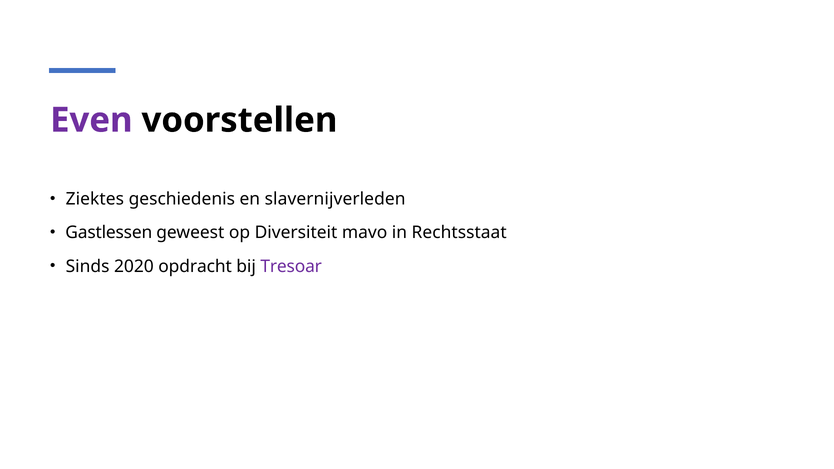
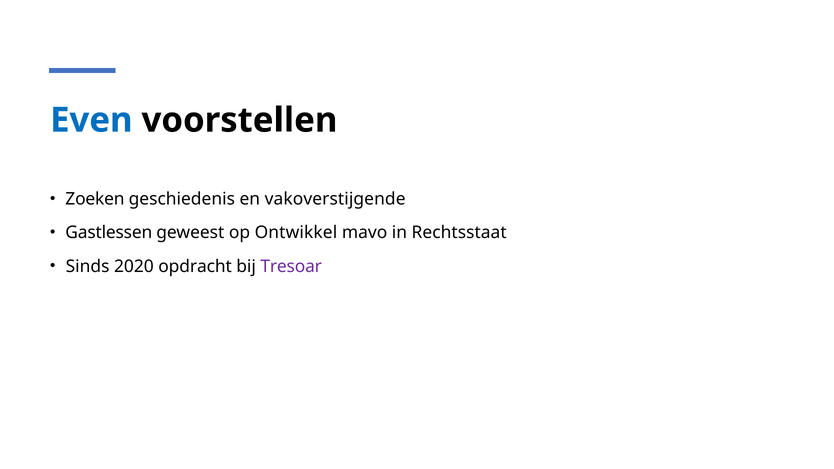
Even colour: purple -> blue (91, 120)
Ziektes: Ziektes -> Zoeken (95, 199)
slavernijverleden: slavernijverleden -> vakoverstijgende (335, 199)
Diversiteit: Diversiteit -> Ontwikkel (296, 233)
